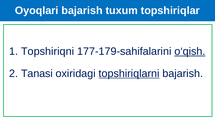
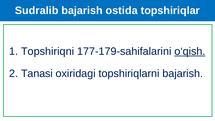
Oyoqlari: Oyoqlari -> Sudralib (37, 11)
tuxum: tuxum -> ostida (122, 11)
topshiriqlarni underline: present -> none (129, 73)
